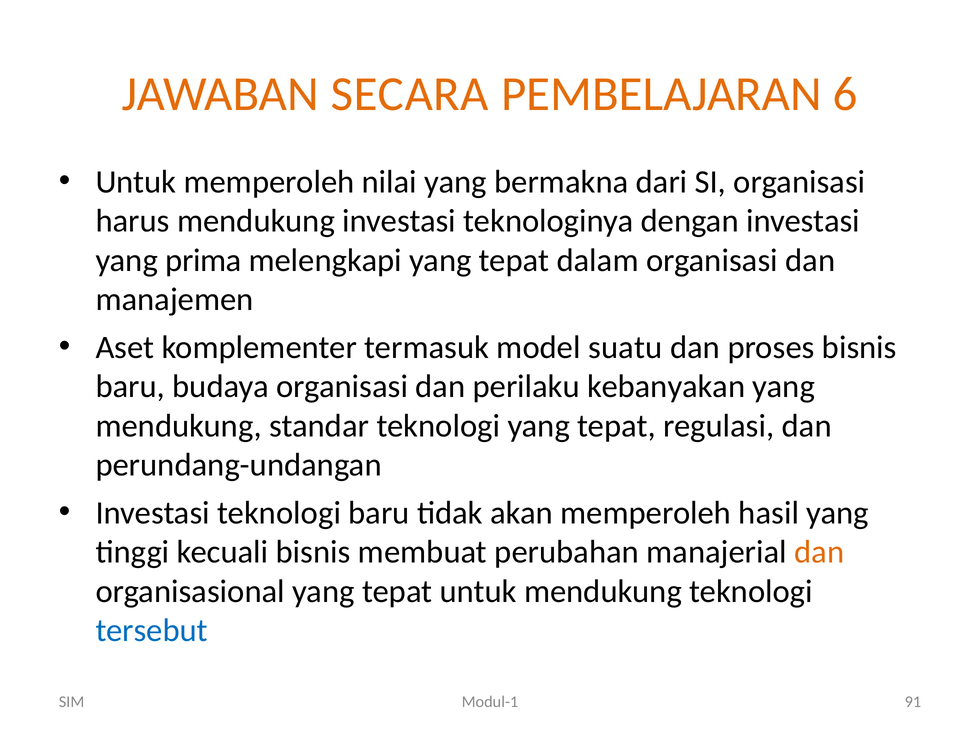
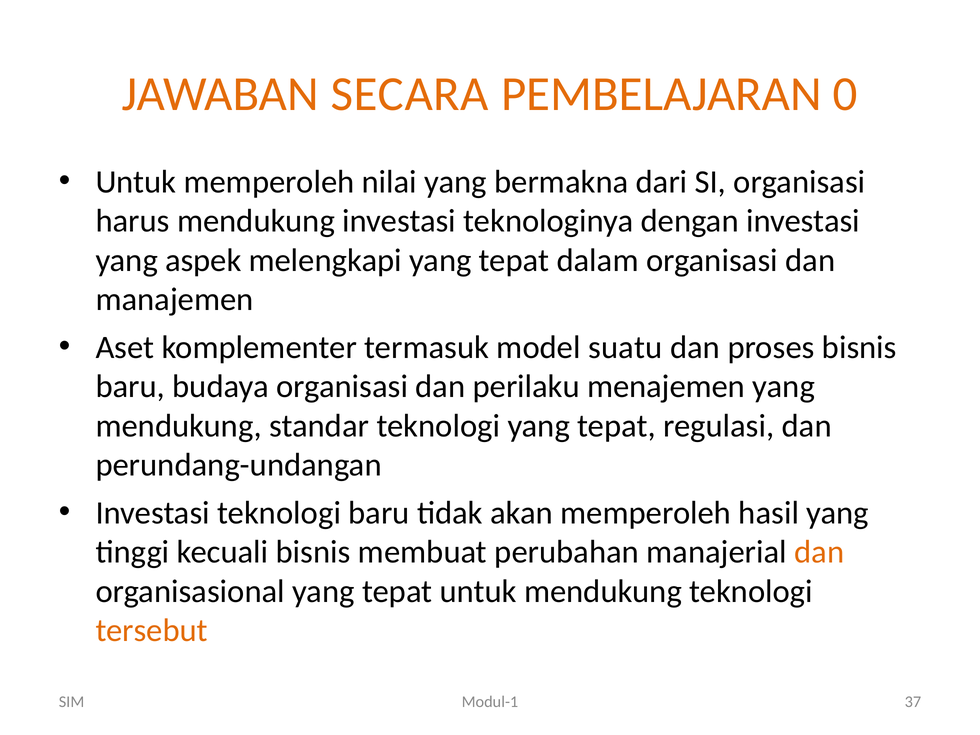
6: 6 -> 0 (845, 94)
prima: prima -> aspek (203, 260)
kebanyakan: kebanyakan -> menajemen (666, 387)
tersebut colour: blue -> orange (152, 631)
91: 91 -> 37 (913, 702)
